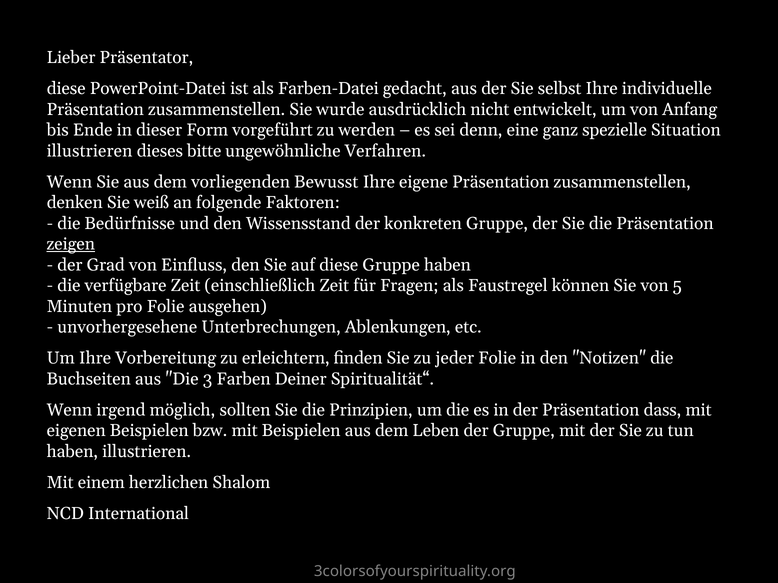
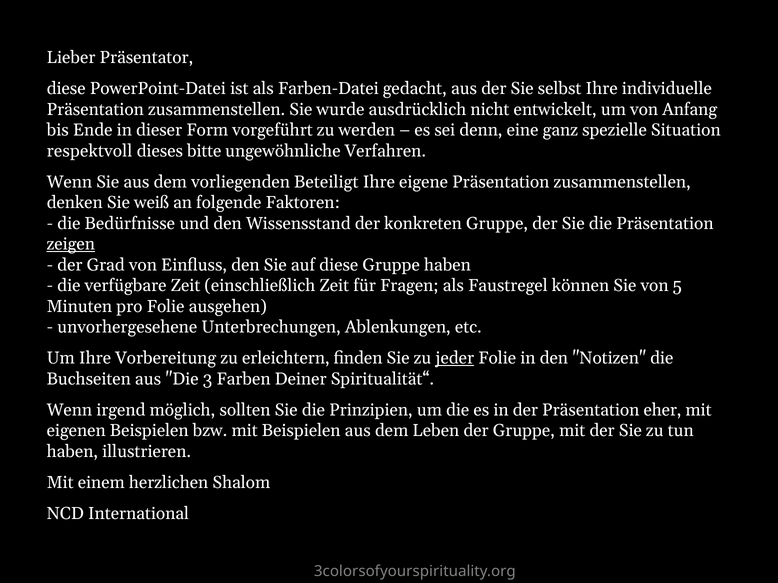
illustrieren: illustrieren -> respektvoll (90, 151)
Bewusst: Bewusst -> Beteiligt (326, 182)
jeder underline: none -> present (455, 358)
dass: dass -> eher (663, 410)
